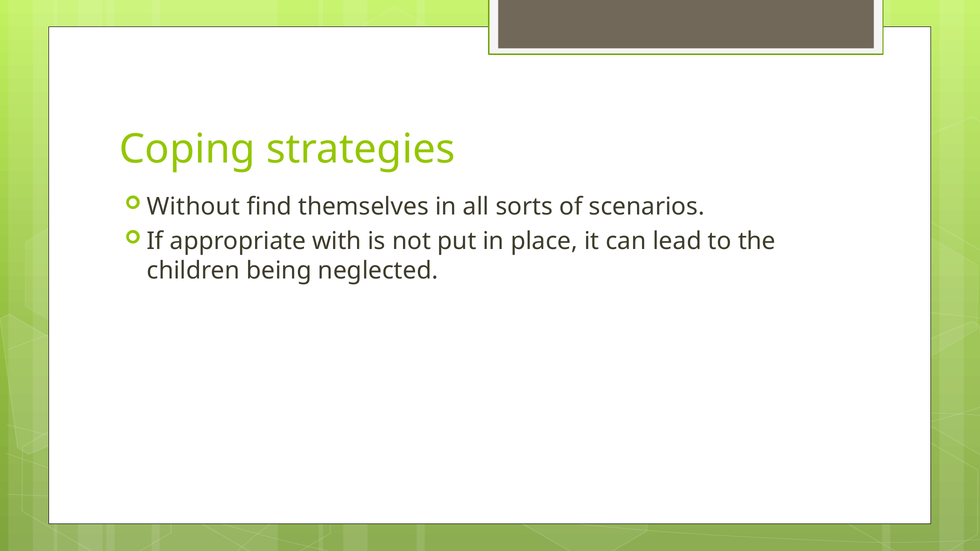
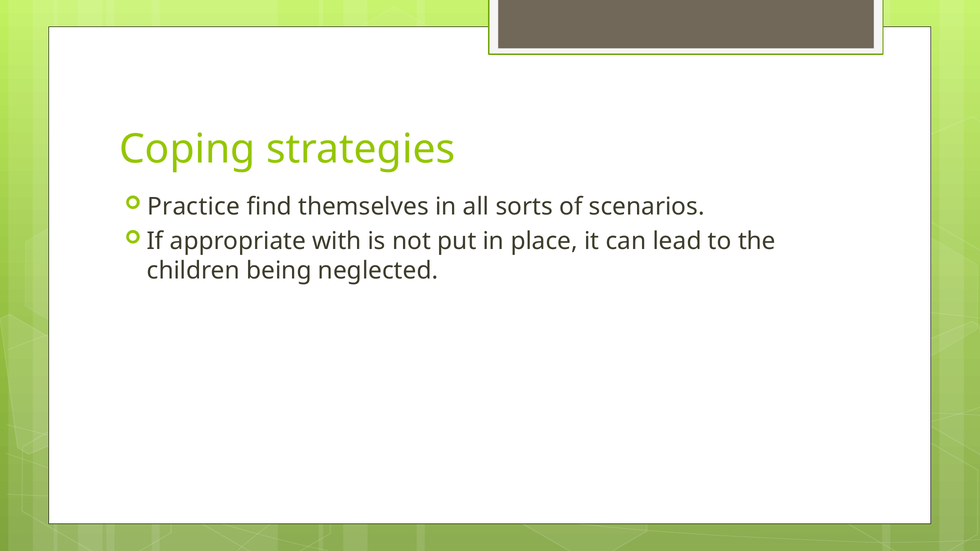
Without: Without -> Practice (194, 207)
